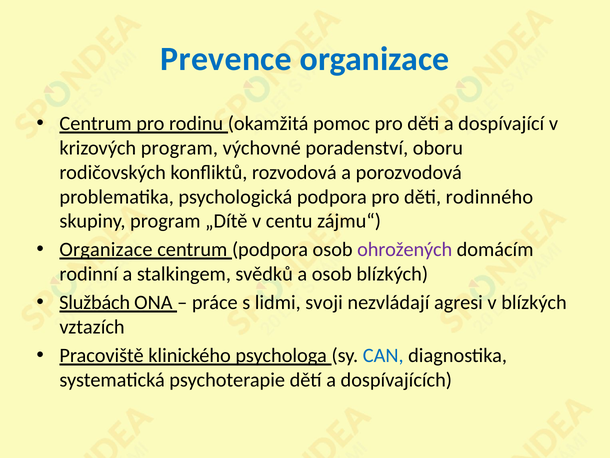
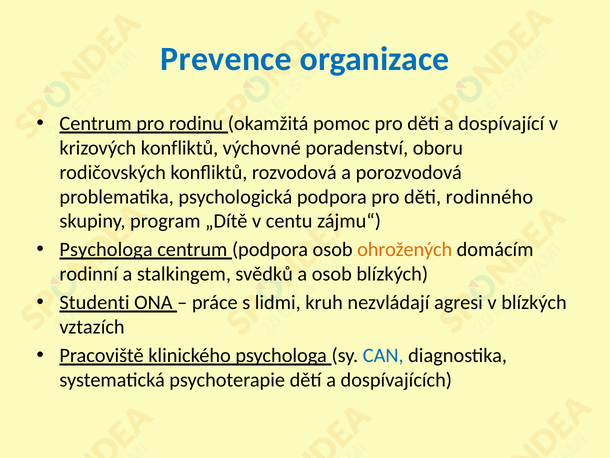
krizových program: program -> konfliktů (179, 148)
Organizace: Organizace -> Psychologa (106, 249)
ohrožených colour: purple -> orange (405, 249)
Službách: Službách -> Studenti (95, 302)
svoji: svoji -> kruh (324, 302)
